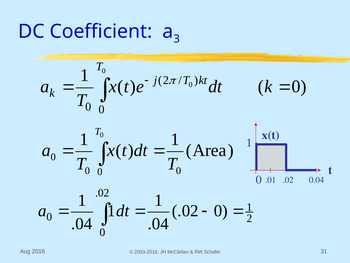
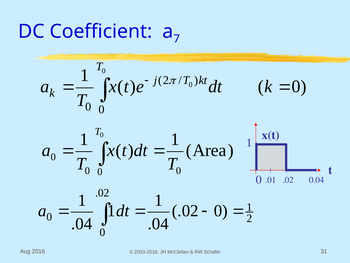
3: 3 -> 7 (177, 39)
